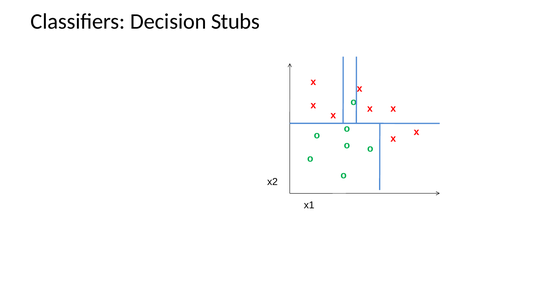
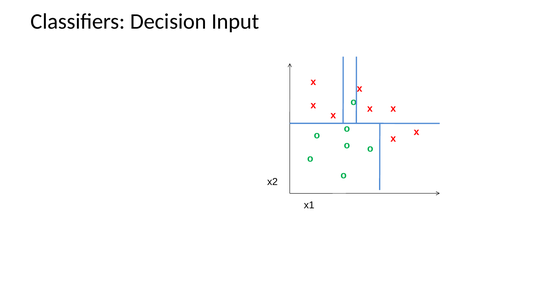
Stubs: Stubs -> Input (235, 22)
